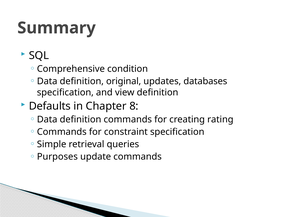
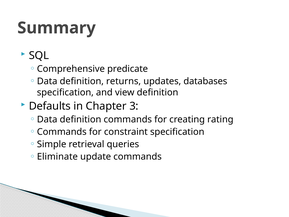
condition: condition -> predicate (128, 69)
original: original -> returns (124, 81)
8: 8 -> 3 (134, 106)
Purposes: Purposes -> Eliminate (57, 156)
